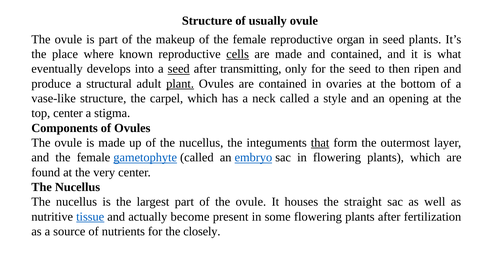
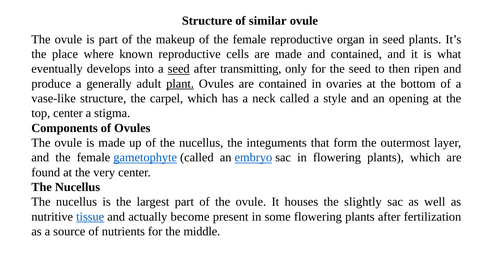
usually: usually -> similar (268, 21)
cells underline: present -> none (238, 54)
structural: structural -> generally (109, 84)
that underline: present -> none (320, 143)
straight: straight -> slightly (363, 202)
closely: closely -> middle (202, 232)
